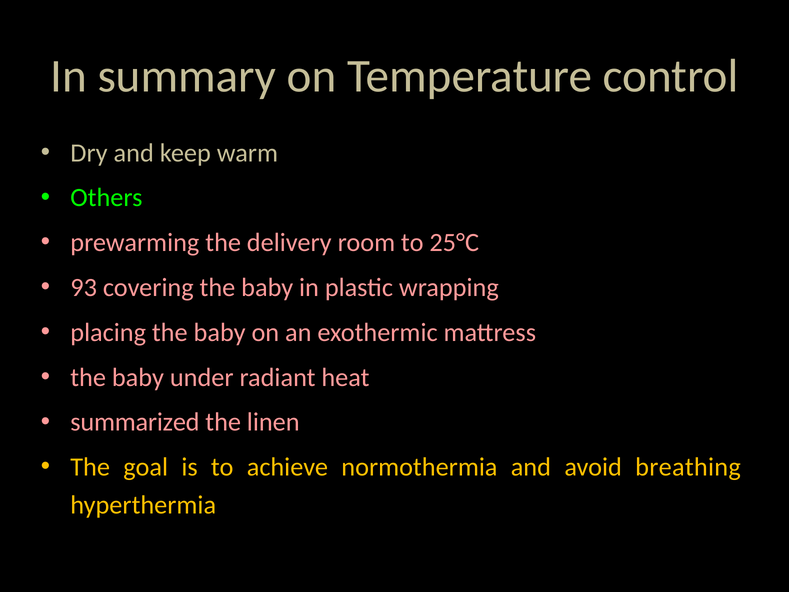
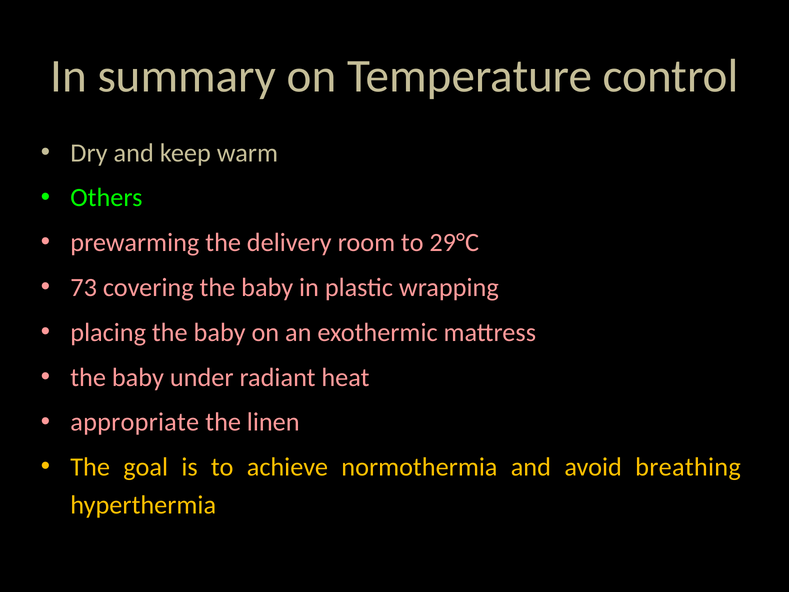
25°C: 25°C -> 29°C (454, 243)
93: 93 -> 73 (84, 287)
summarized: summarized -> appropriate (135, 422)
